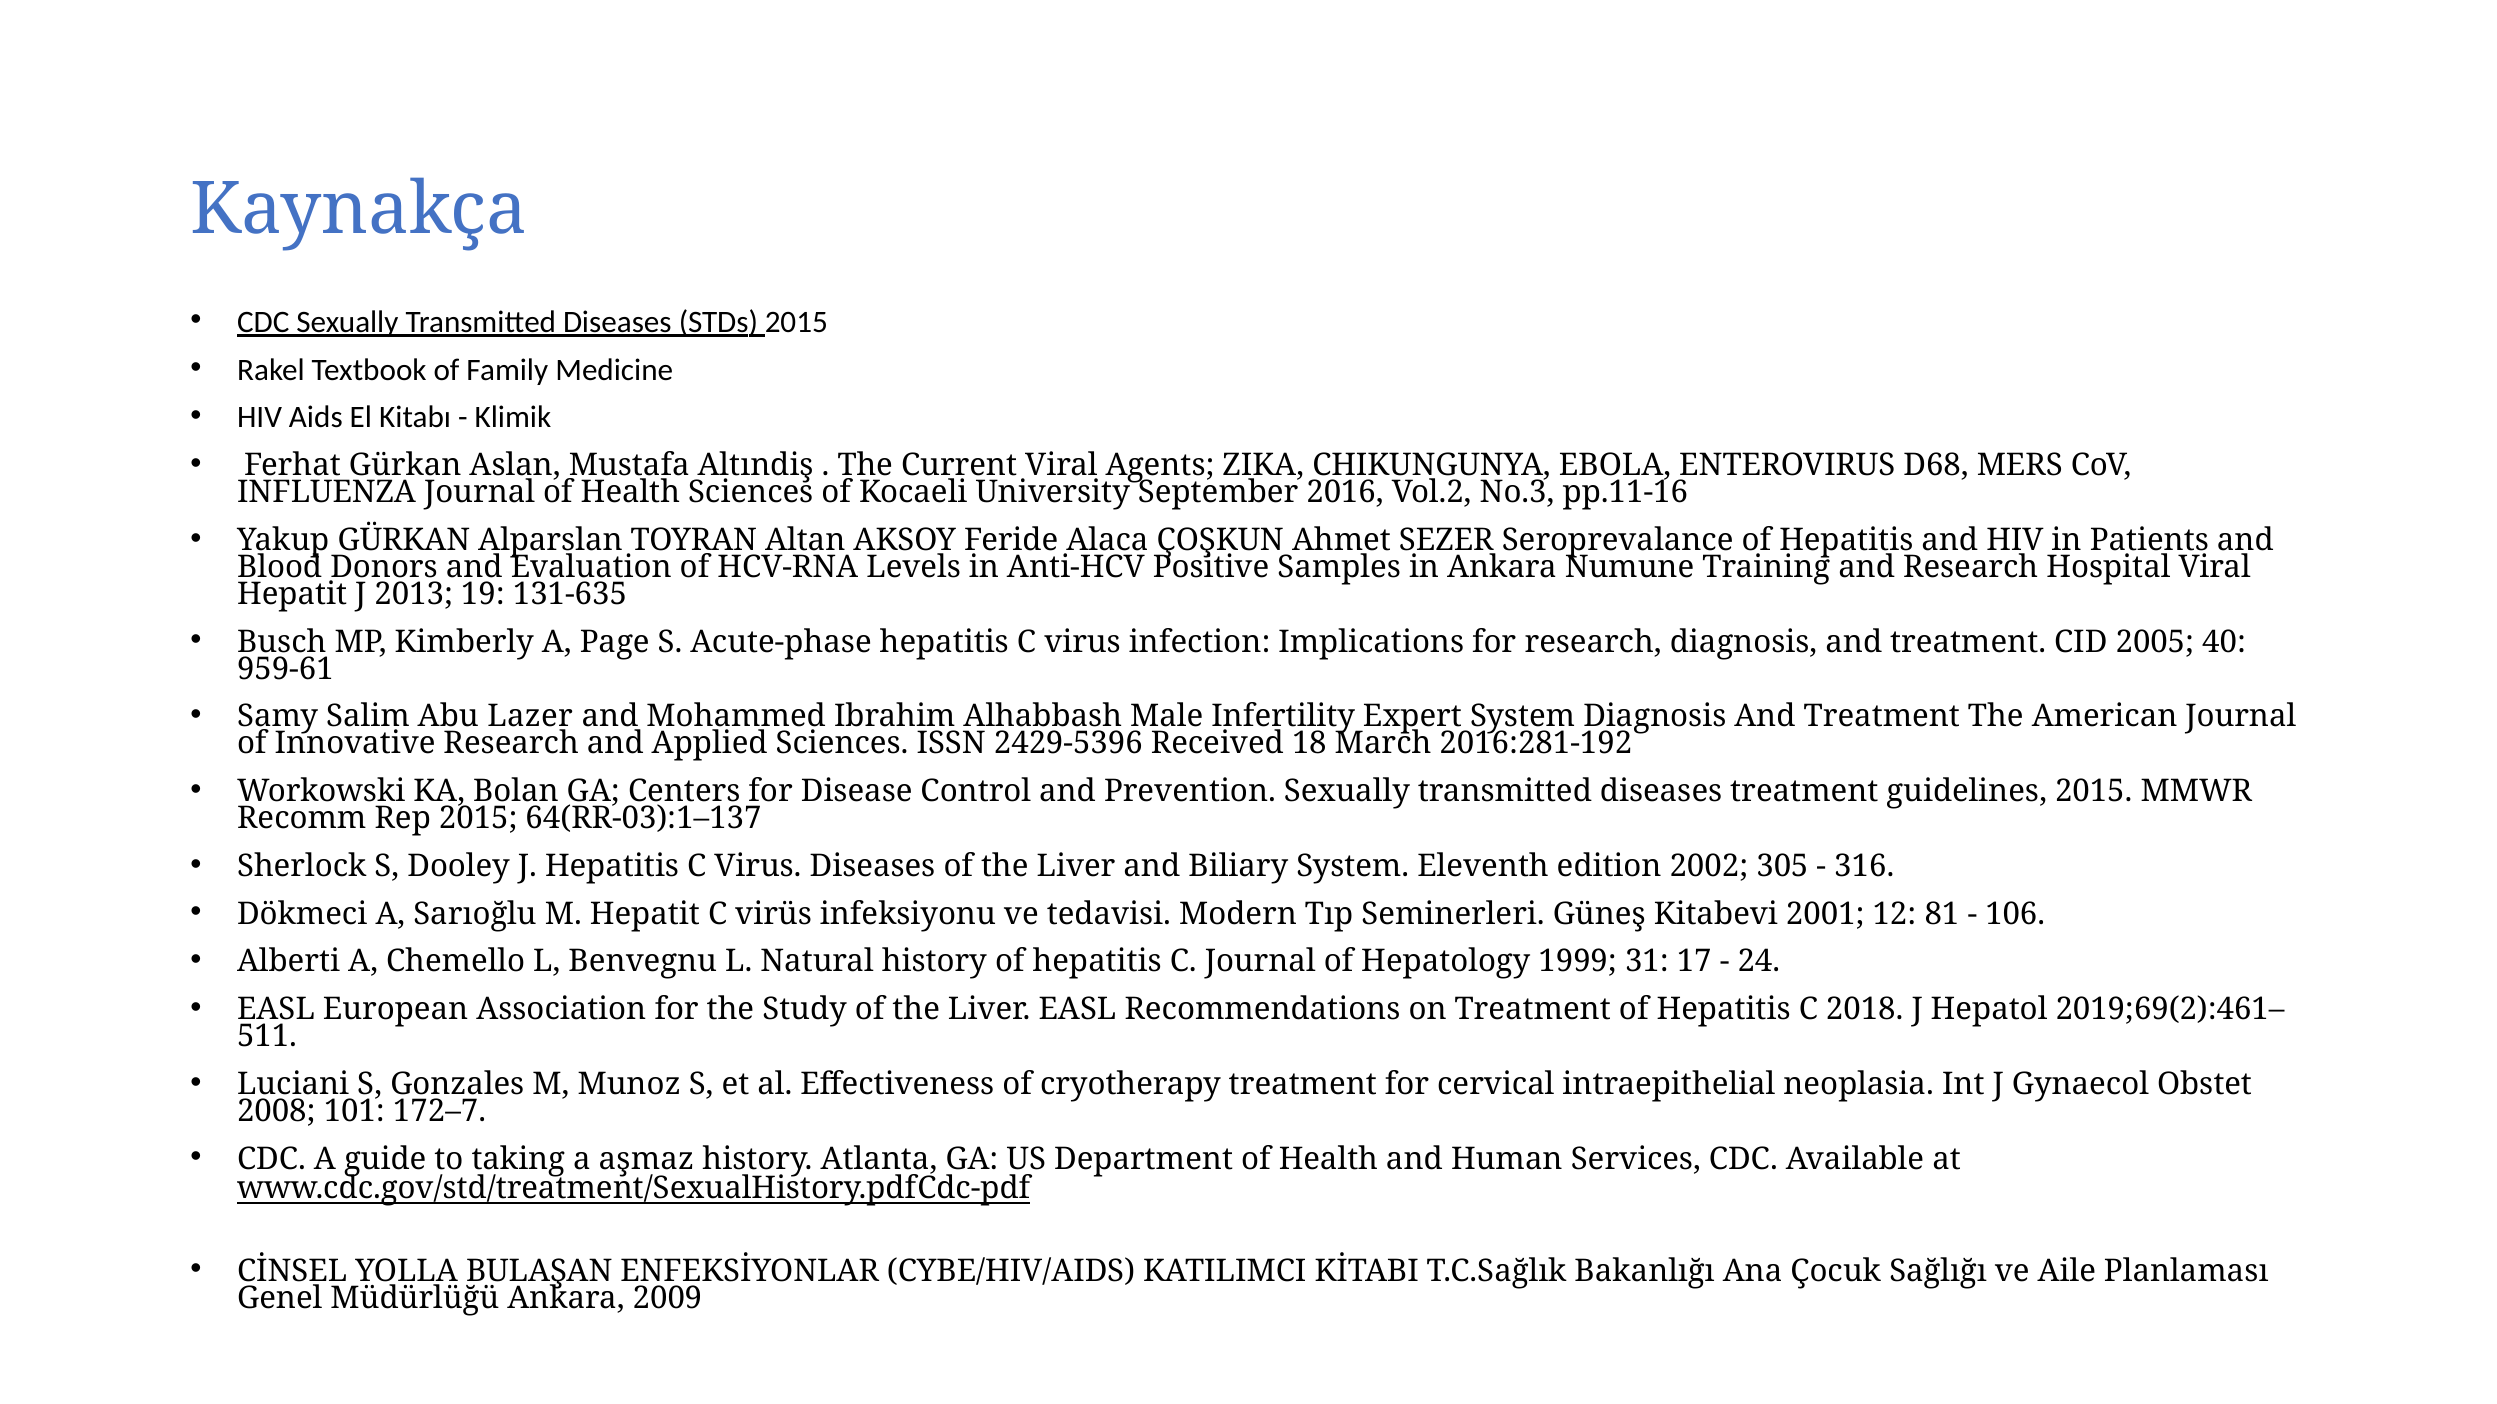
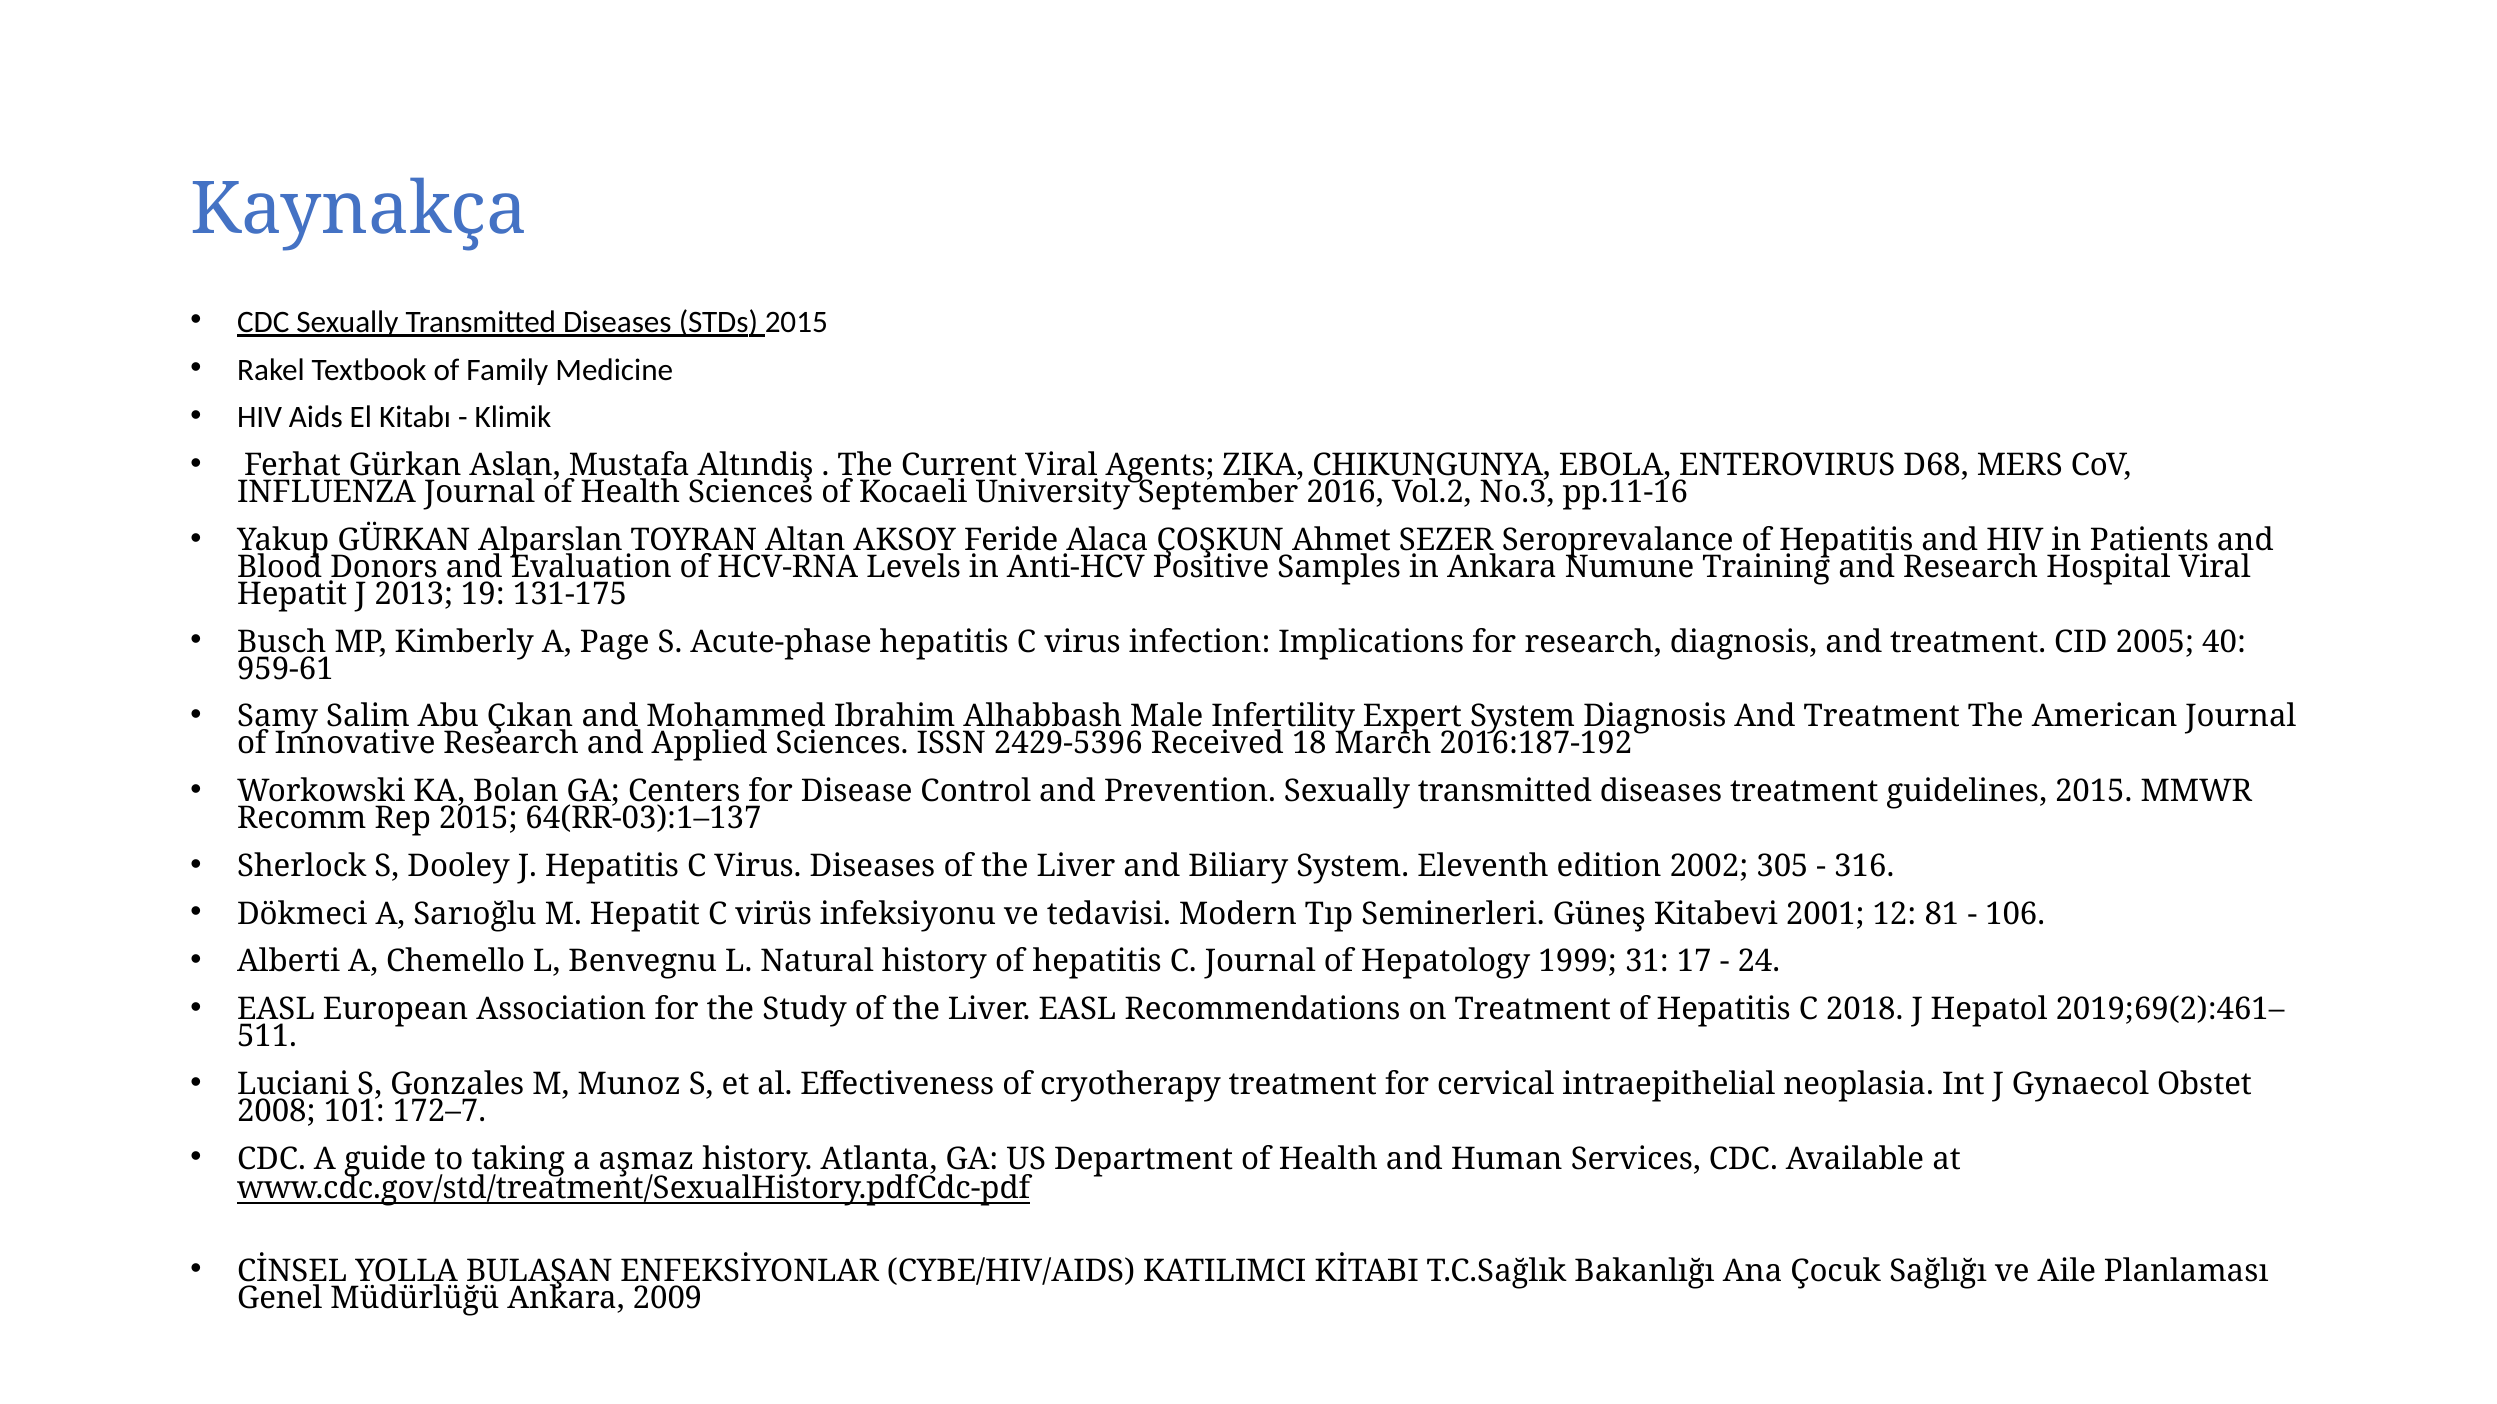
131-635: 131-635 -> 131-175 (570, 594)
Lazer: Lazer -> Çıkan (530, 717)
2016:281-192: 2016:281-192 -> 2016:187-192 (1536, 744)
